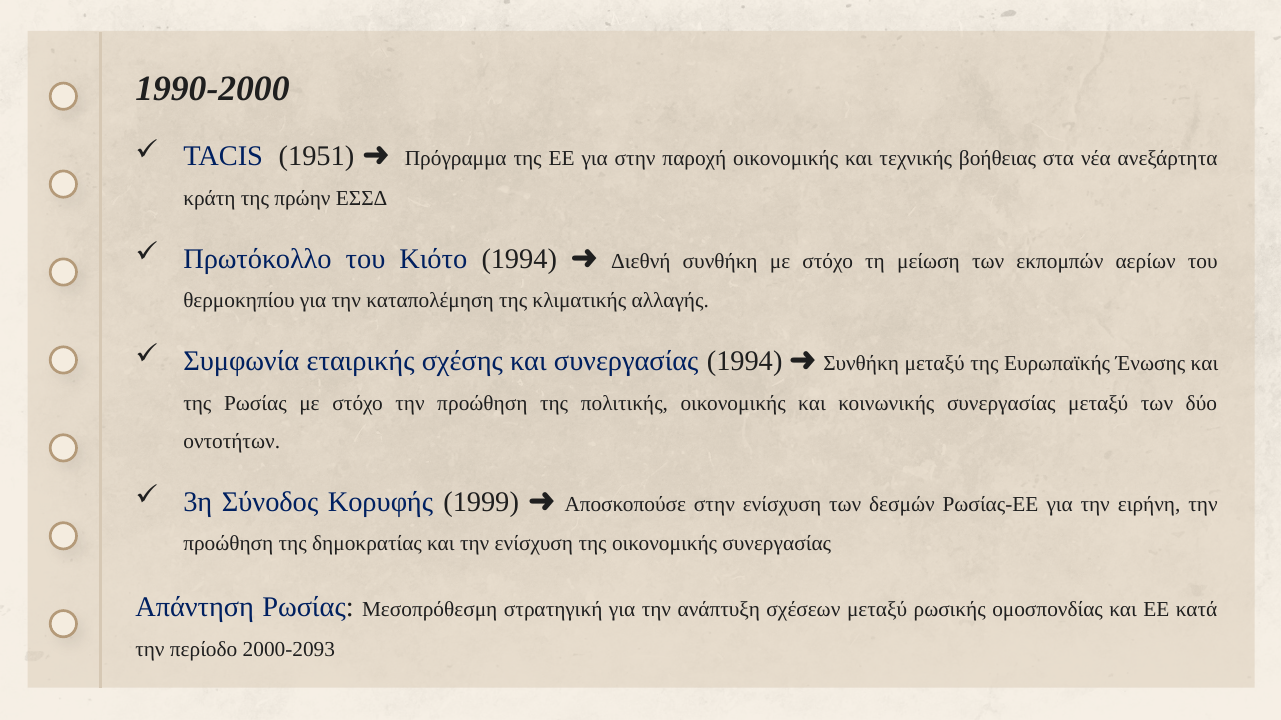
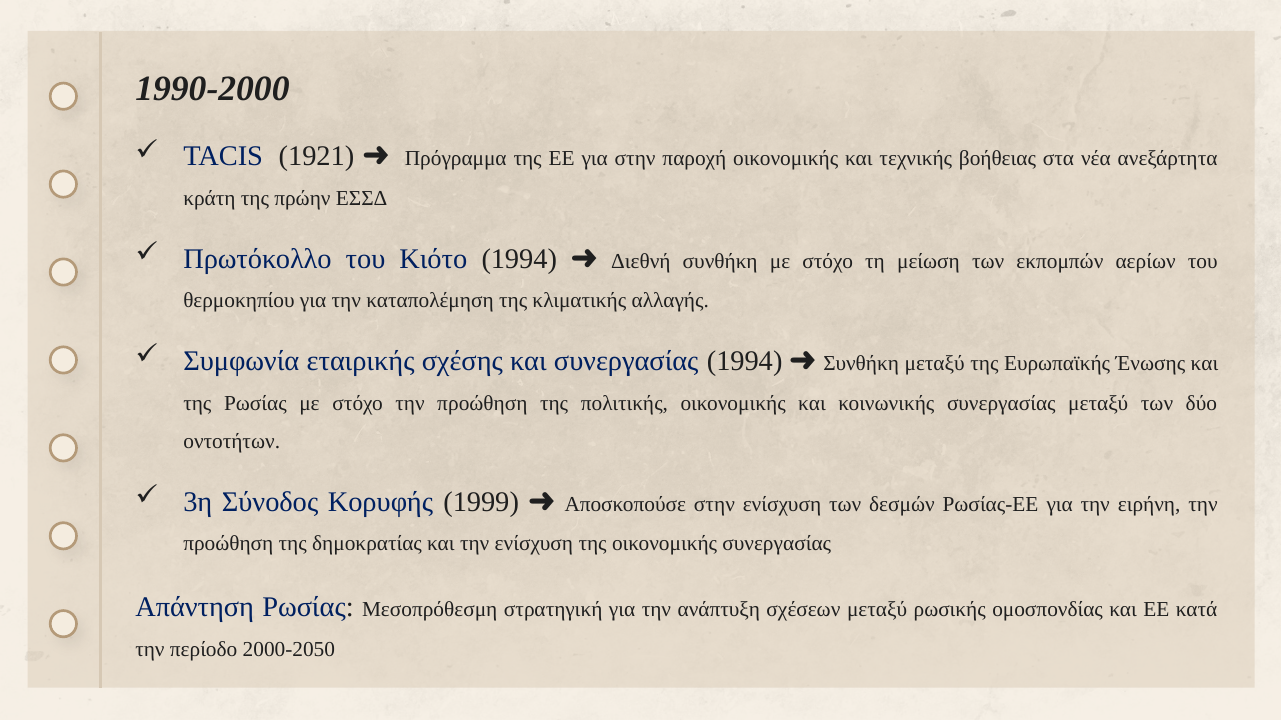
1951: 1951 -> 1921 (317, 157)
2000-2093: 2000-2093 -> 2000-2050 (289, 650)
